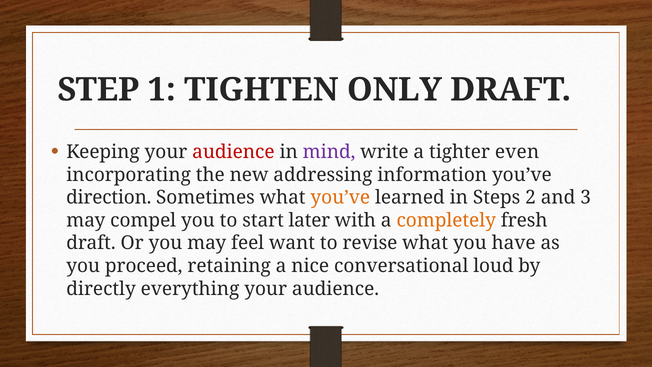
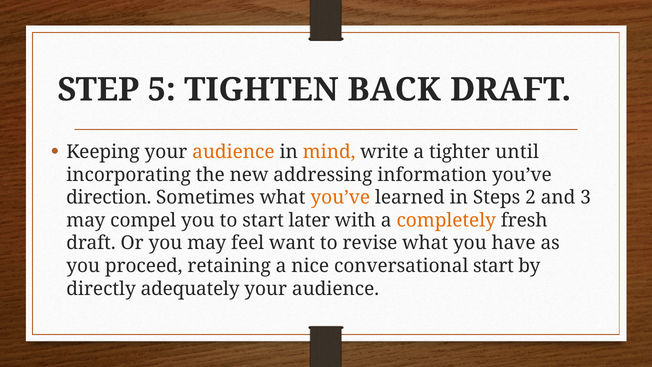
1: 1 -> 5 (162, 90)
ONLY: ONLY -> BACK (394, 90)
audience colour: red -> orange (233, 152)
mind colour: purple -> orange (329, 152)
even: even -> until (517, 152)
conversational loud: loud -> start (493, 266)
everything: everything -> adequately (190, 289)
